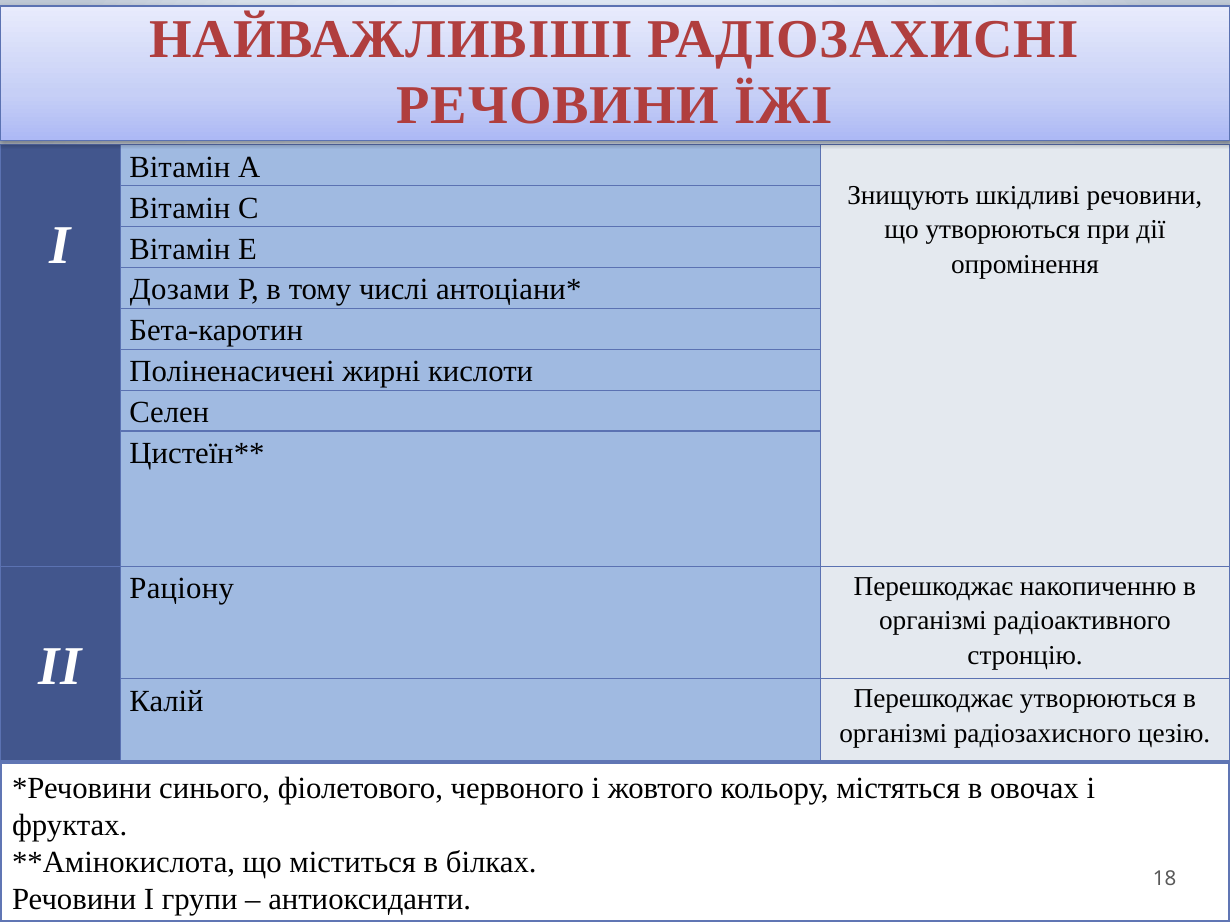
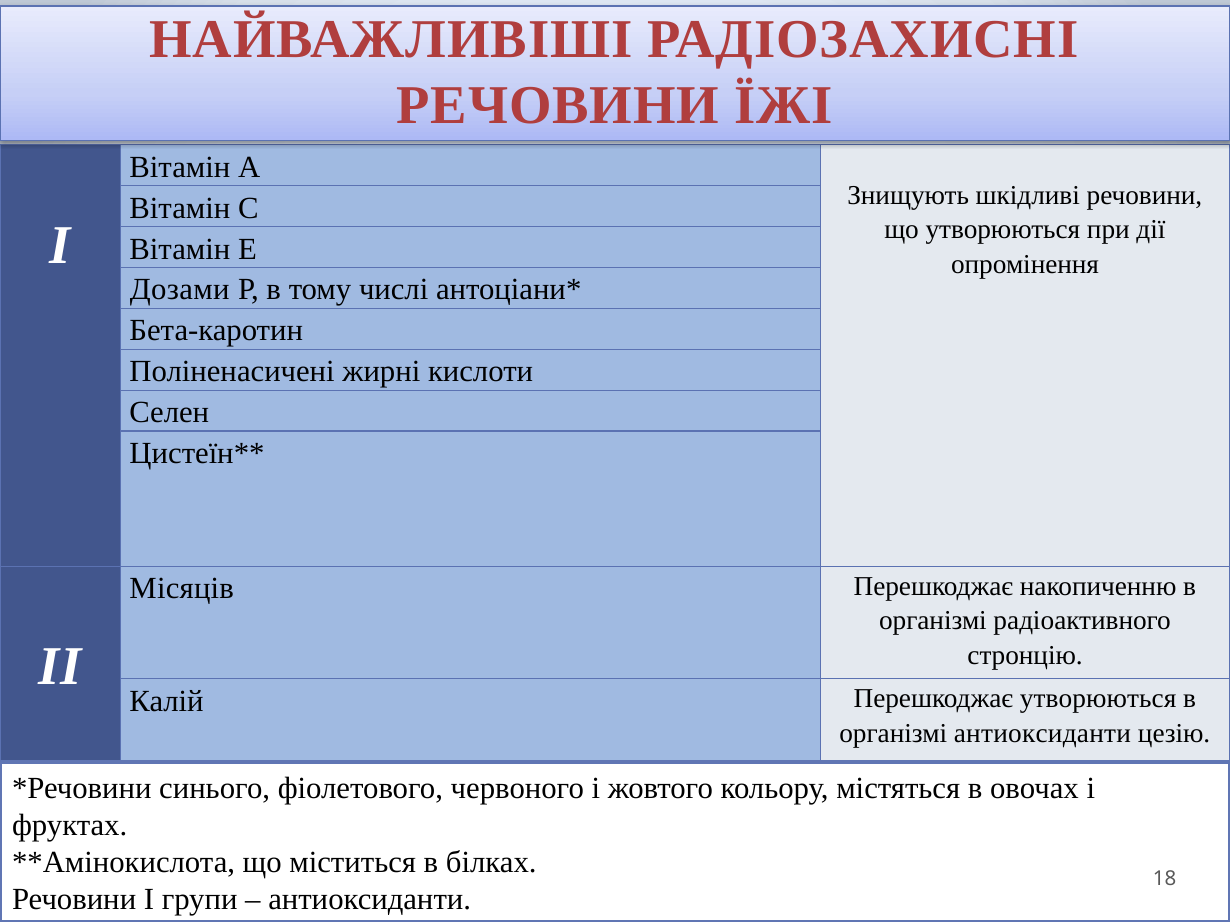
Раціону: Раціону -> Місяців (182, 589)
організмі радіозахисного: радіозахисного -> антиоксиданти (1042, 734)
